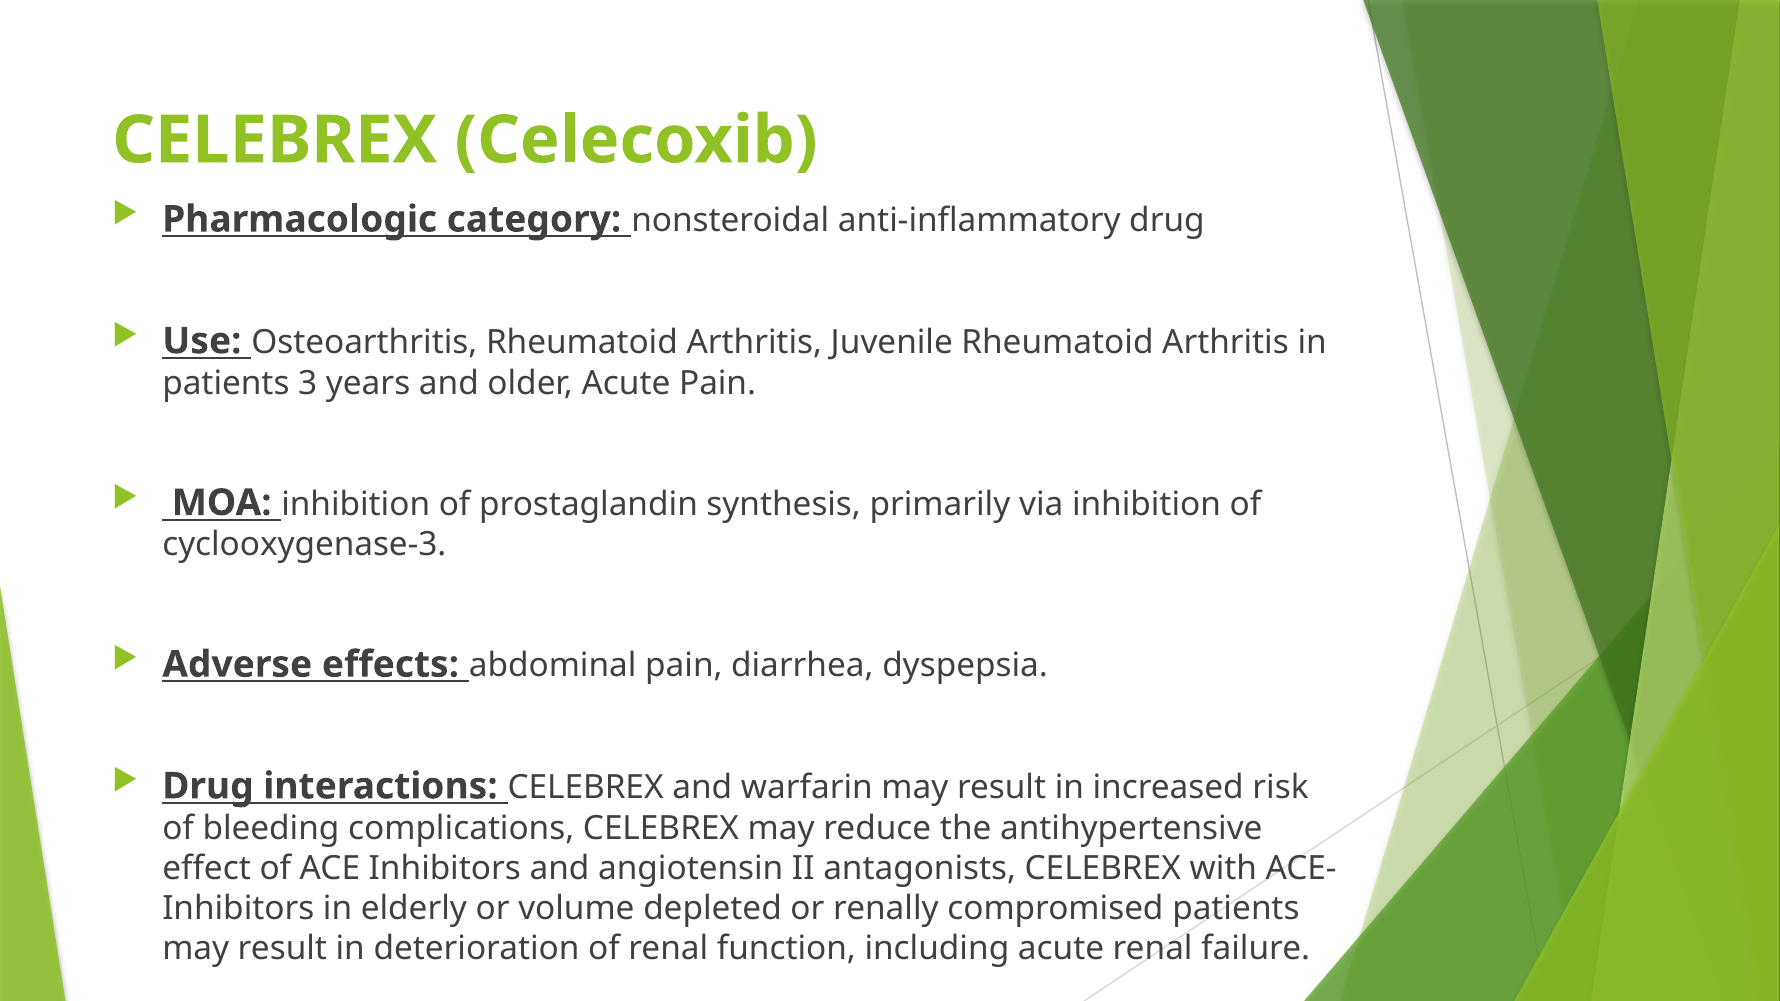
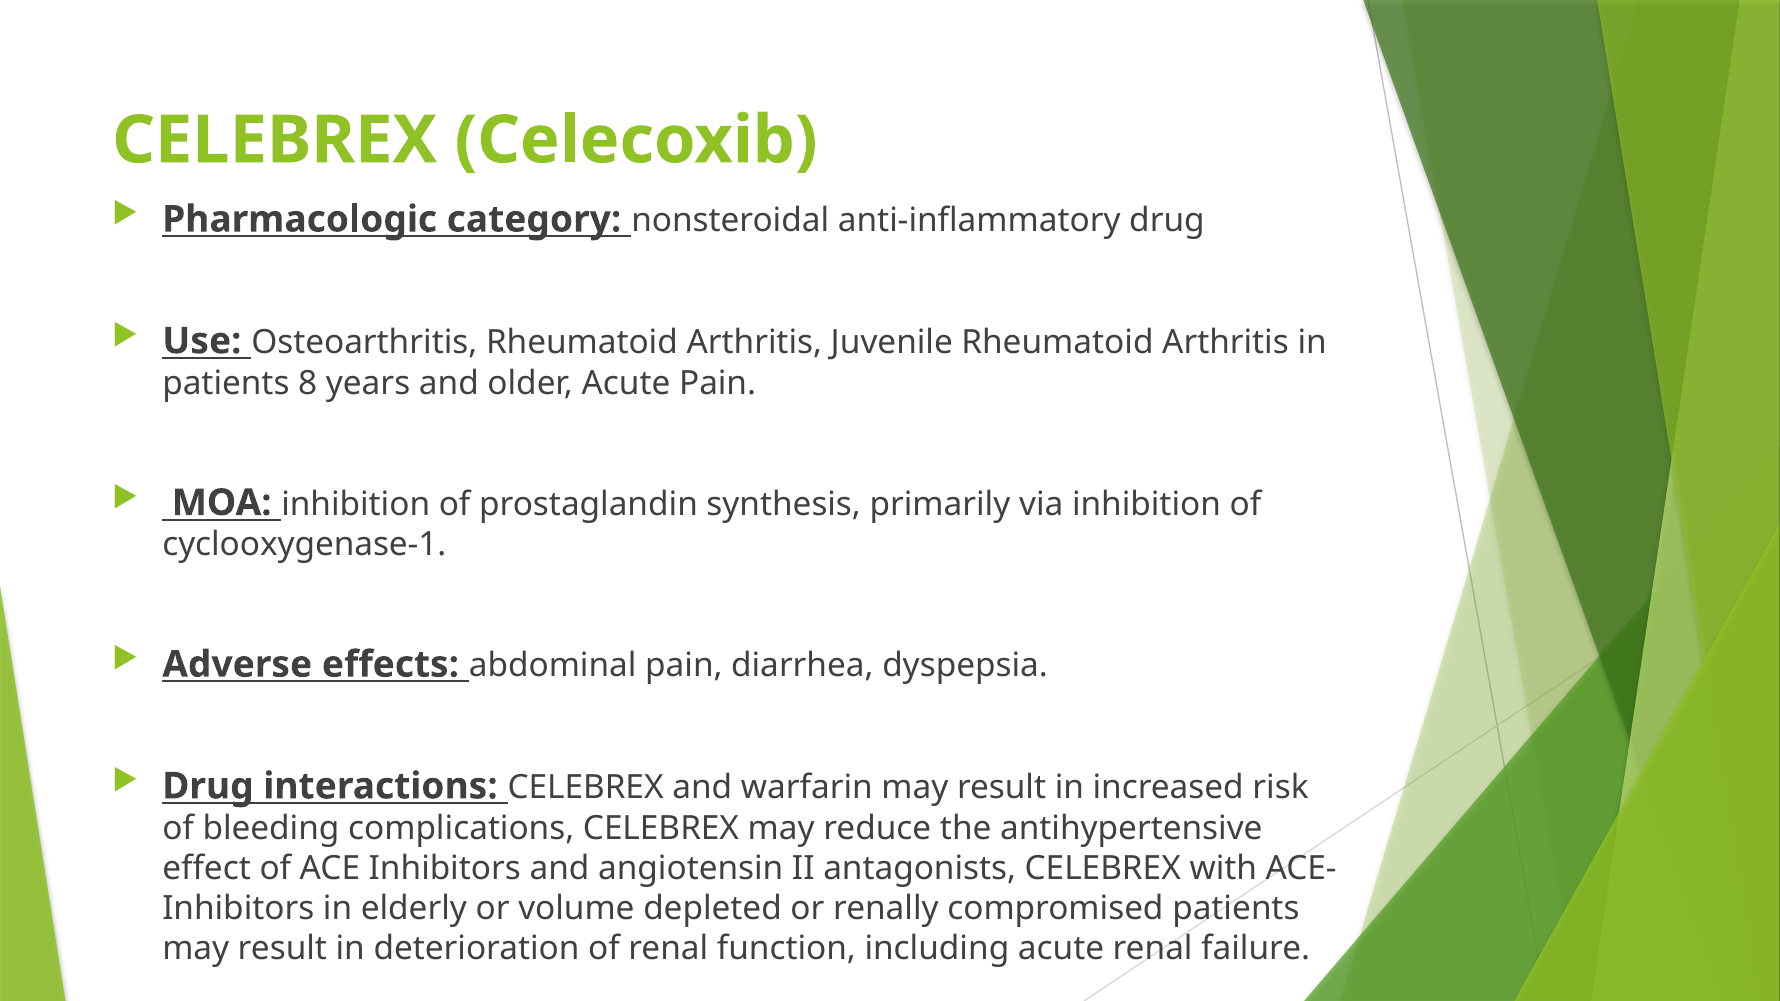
3: 3 -> 8 (308, 383)
cyclooxygenase-3: cyclooxygenase-3 -> cyclooxygenase-1 (304, 545)
